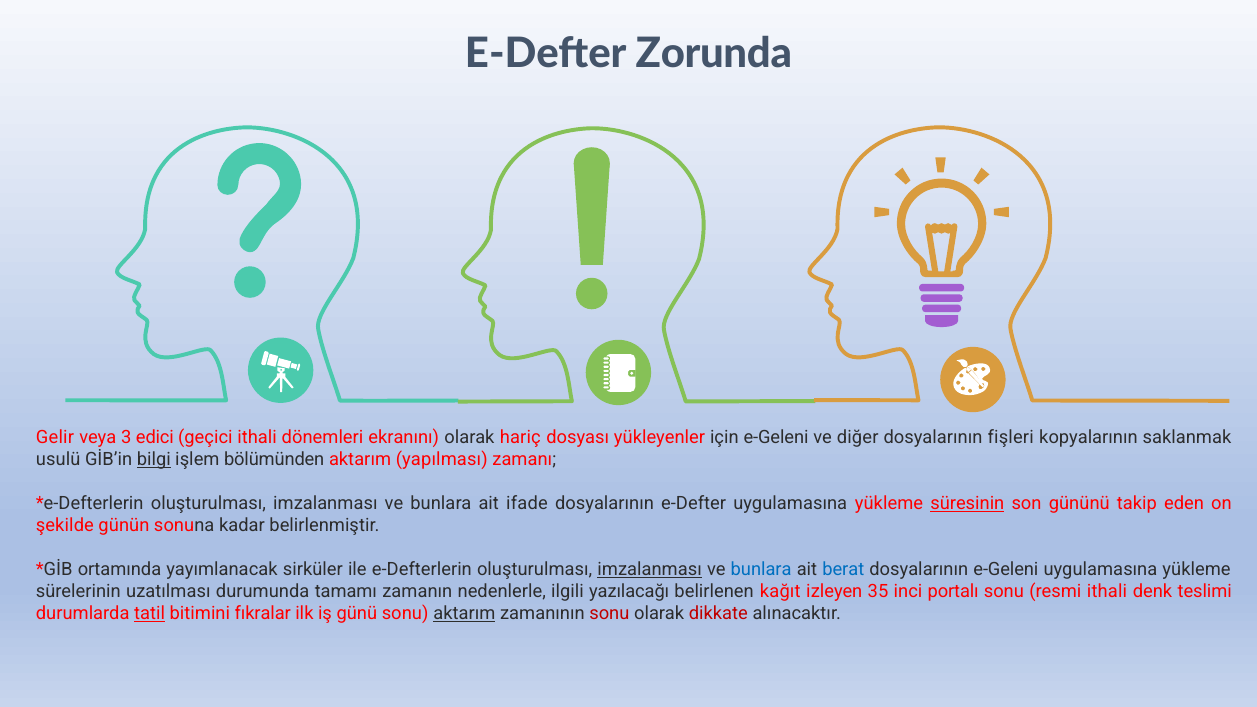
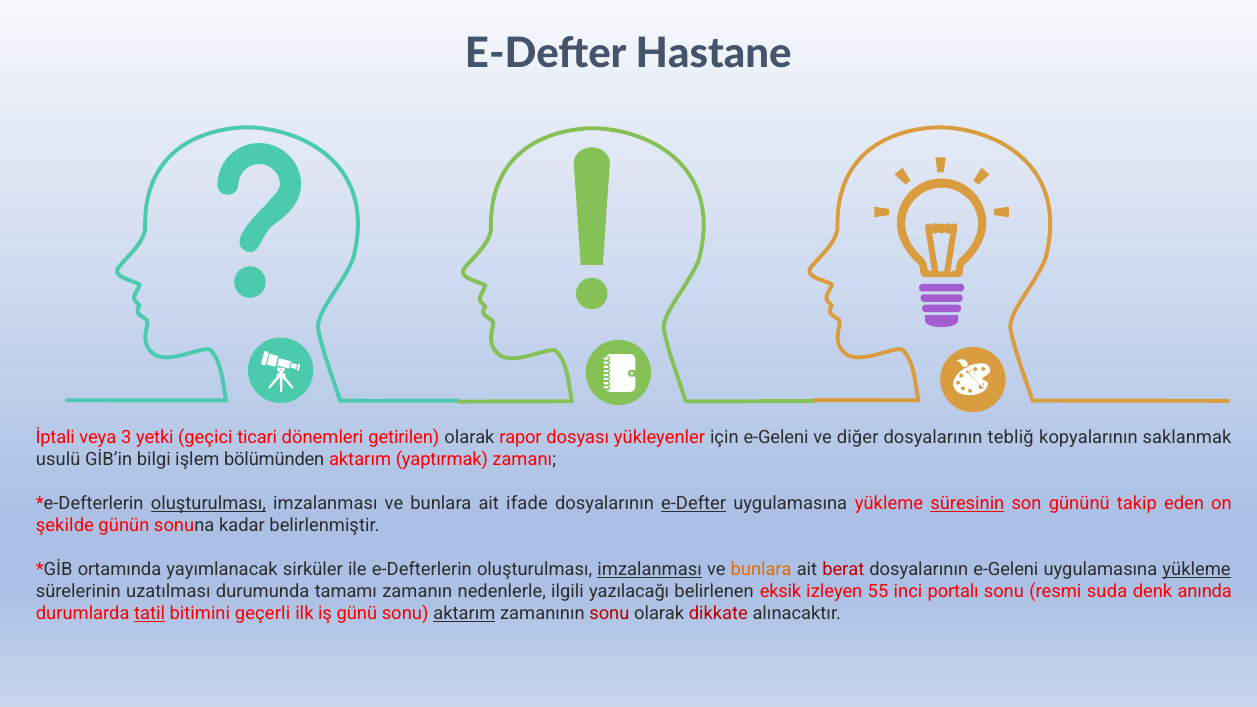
Zorunda: Zorunda -> Hastane (714, 54)
Gelir: Gelir -> İptali (55, 438)
edici: edici -> yetki (155, 438)
geçici ithali: ithali -> ticari (257, 438)
ekranını: ekranını -> getirilen (404, 438)
hariç: hariç -> rapor (520, 438)
fişleri: fişleri -> tebliğ (1011, 438)
bilgi underline: present -> none (154, 460)
yapılması: yapılması -> yaptırmak (442, 460)
oluşturulması underline: none -> present (208, 504)
e-Defter underline: none -> present (694, 504)
bunlara colour: blue -> orange (761, 570)
berat colour: blue -> red (843, 570)
yükleme underline: none -> present (1197, 570)
kağıt: kağıt -> eksik (780, 592)
35: 35 -> 55 (878, 592)
resmi ithali: ithali -> suda (1107, 592)
teslimi: teslimi -> anında (1205, 592)
fıkralar: fıkralar -> geçerli (263, 614)
